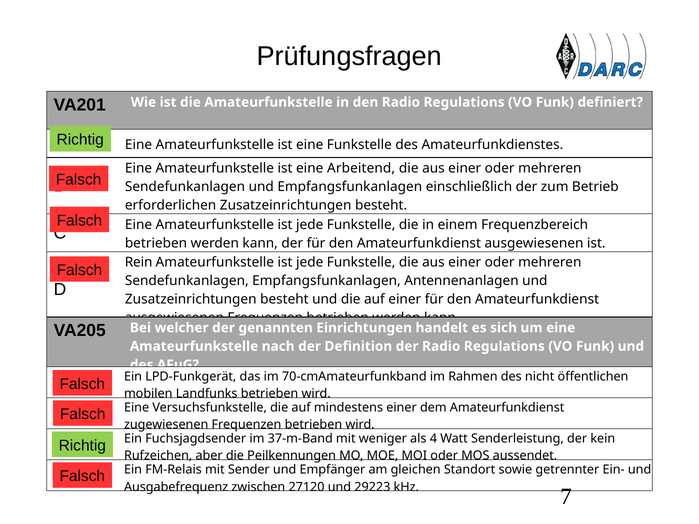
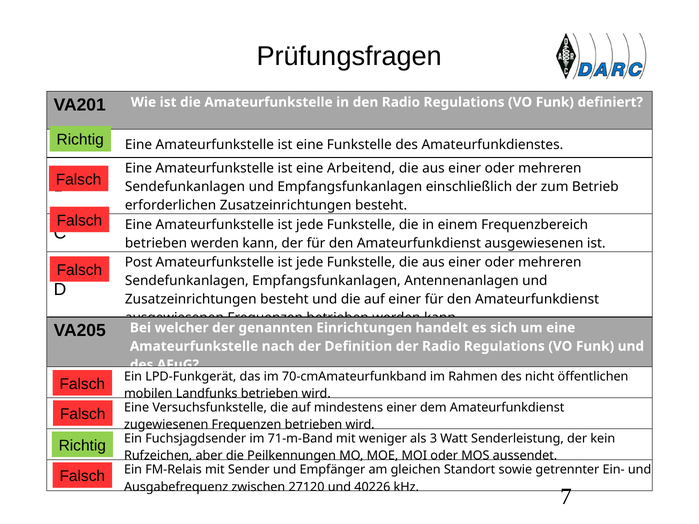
Rein: Rein -> Post (139, 262)
37-m-Band: 37-m-Band -> 71-m-Band (300, 439)
4: 4 -> 3 (433, 439)
29223: 29223 -> 40226 (372, 487)
